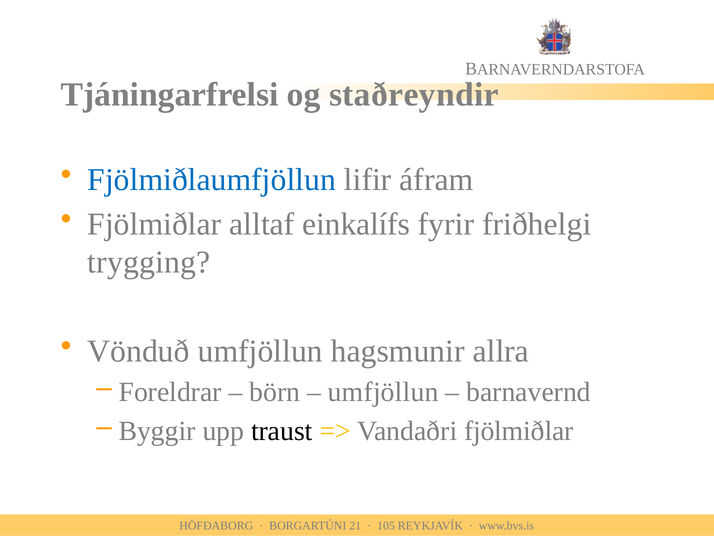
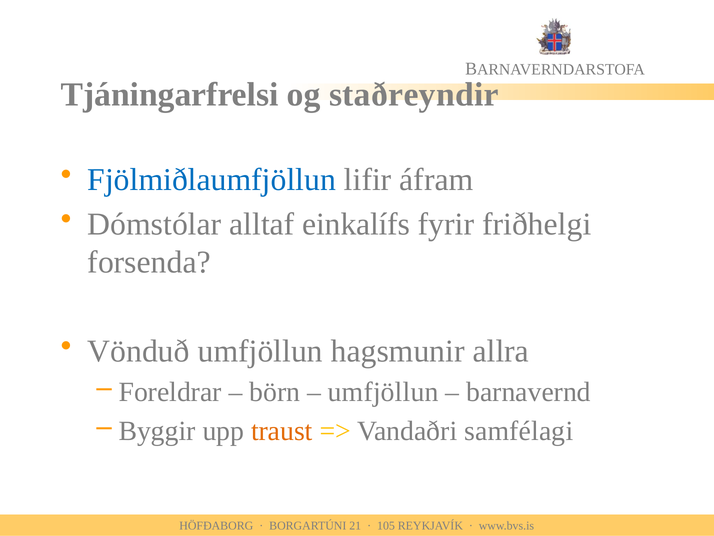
Fjölmiðlar: Fjölmiðlar -> Dómstólar (154, 224)
trygging: trygging -> forsenda (149, 262)
traust colour: black -> orange (282, 431)
Vandaðri fjölmiðlar: fjölmiðlar -> samfélagi (519, 431)
